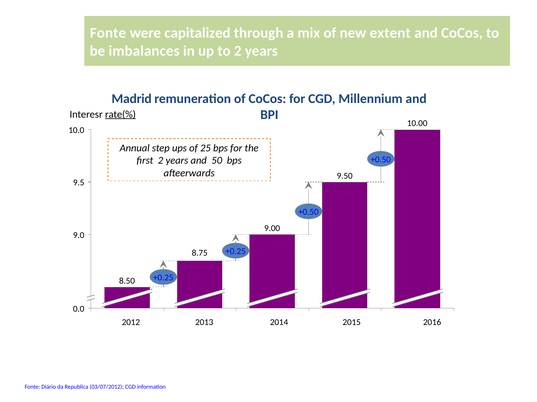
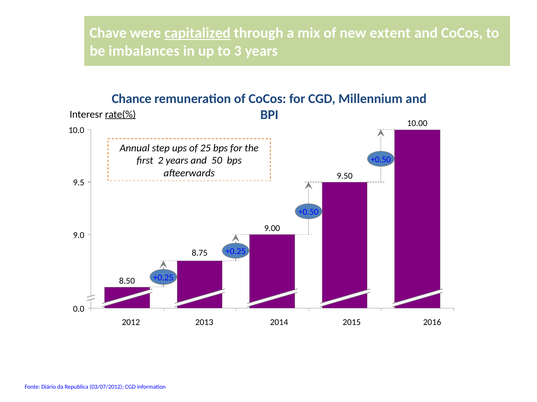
Fonte: Fonte -> Chave (108, 33)
capitalized underline: none -> present (197, 33)
to 2: 2 -> 3 (238, 51)
Madrid: Madrid -> Chance (132, 99)
